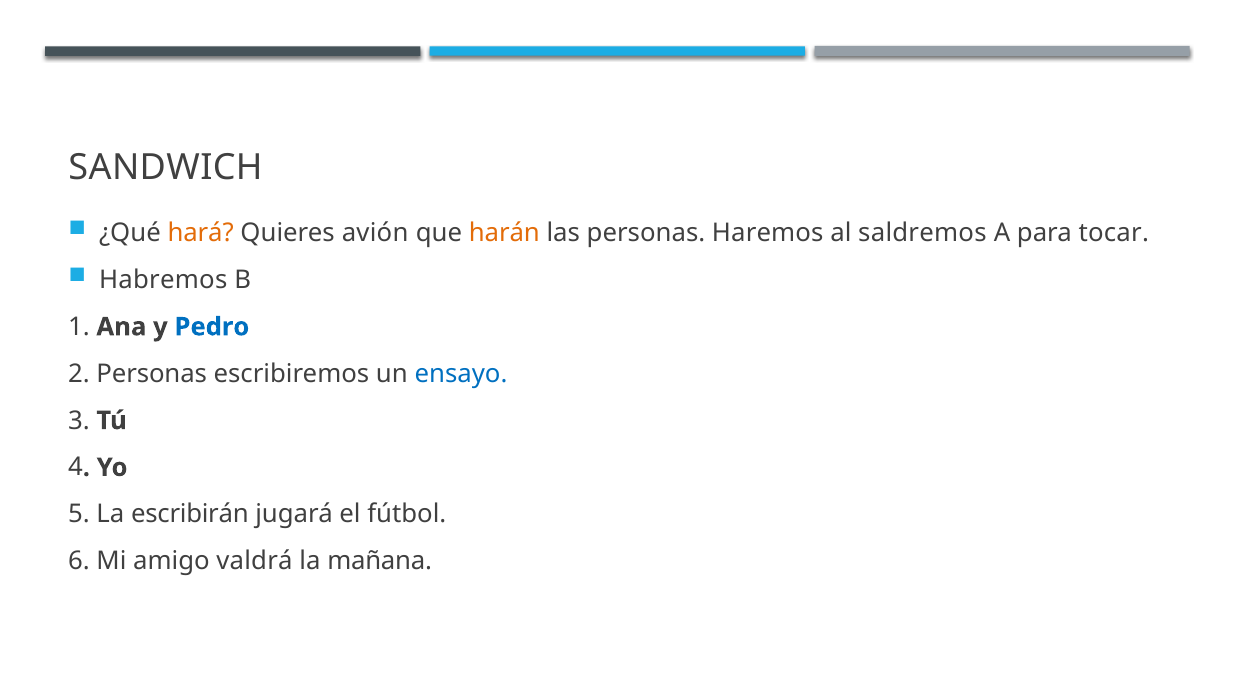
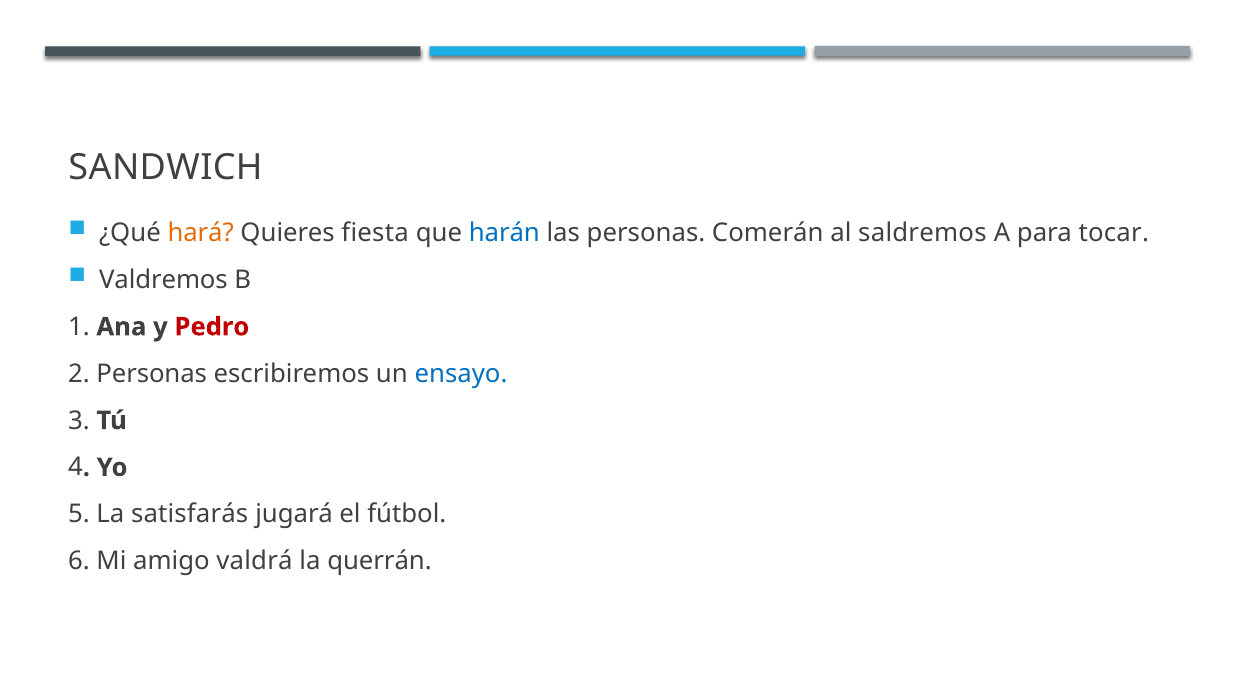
avión: avión -> fiesta (375, 233)
harán colour: orange -> blue (504, 233)
Haremos: Haremos -> Comerán (768, 233)
Habremos: Habremos -> Valdremos (163, 280)
Pedro colour: blue -> red (212, 327)
escribirán: escribirán -> satisfarás (190, 514)
mañana: mañana -> querrán (379, 561)
